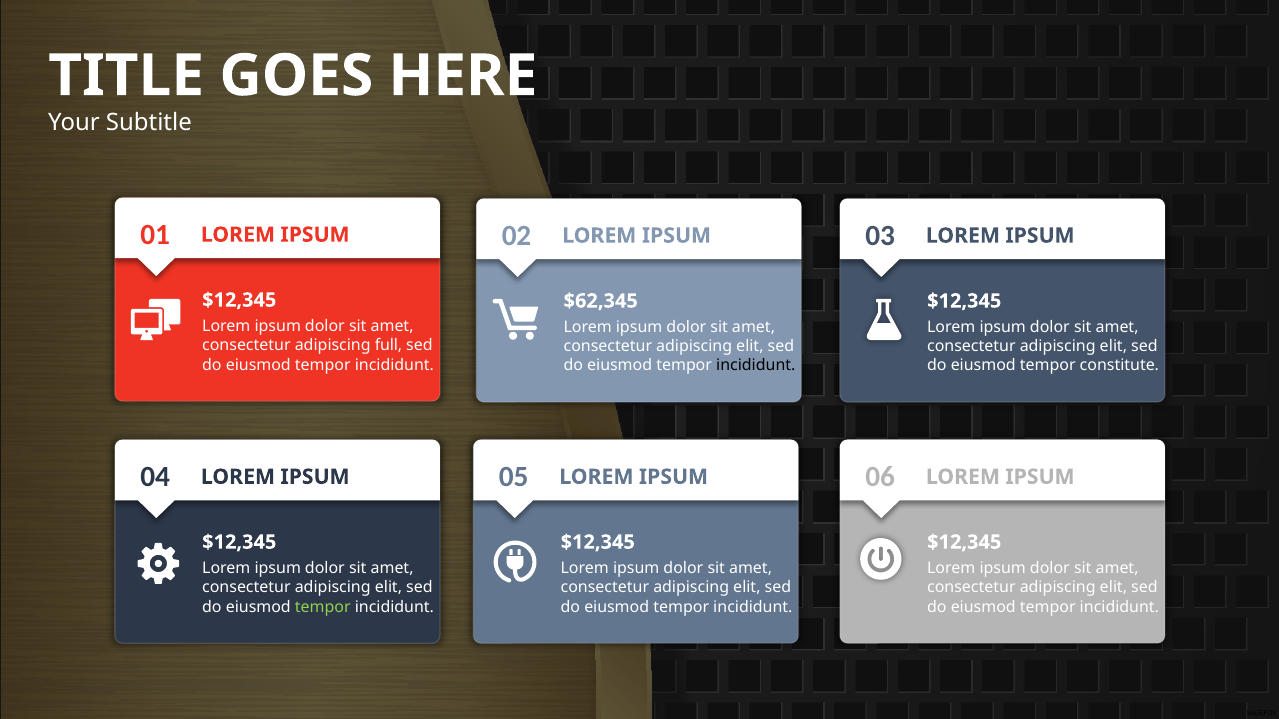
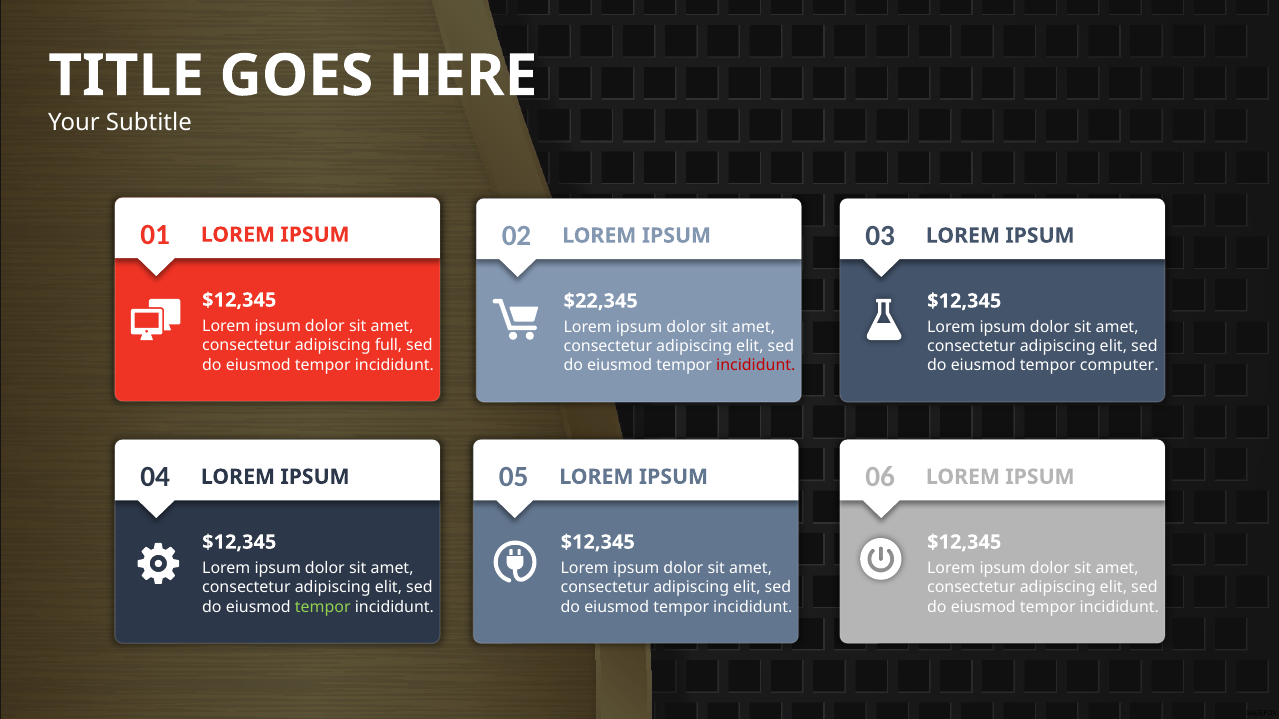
$62,345: $62,345 -> $22,345 (601, 301)
incididunt colour: black -> red (756, 366)
constitute: constitute -> computer (1119, 366)
